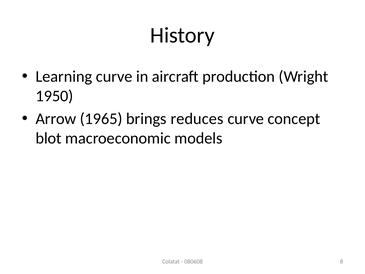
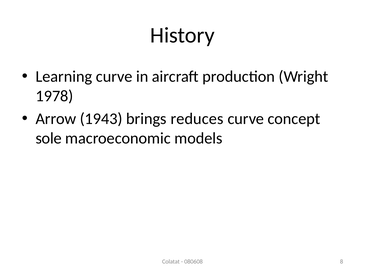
1950: 1950 -> 1978 (54, 96)
1965: 1965 -> 1943 (101, 119)
blot: blot -> sole (49, 138)
